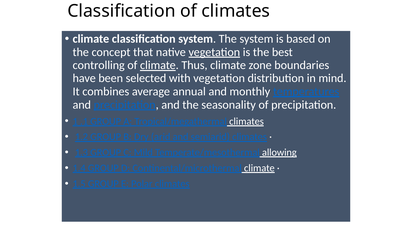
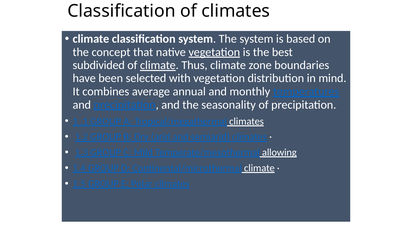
controlling: controlling -> subdivided (99, 65)
